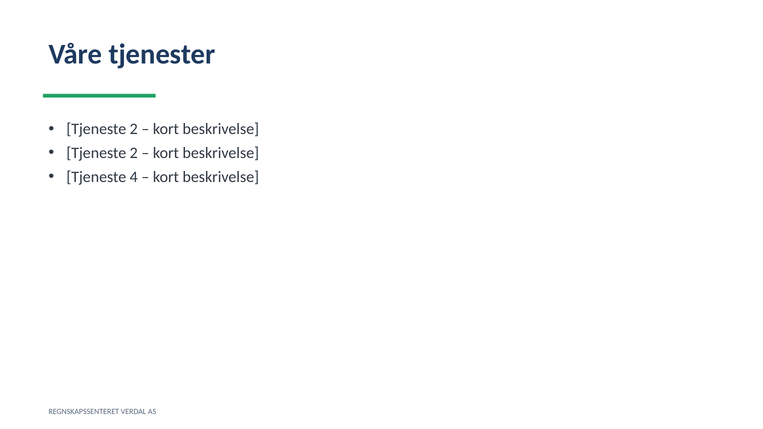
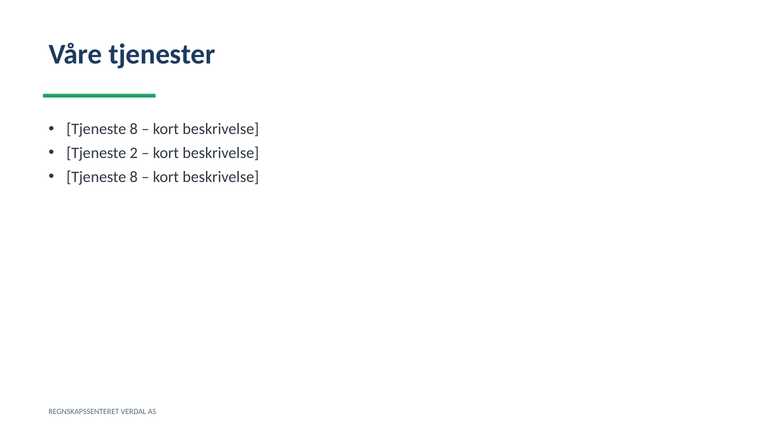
2: 2 -> 8 (134, 129)
4: 4 -> 8 (134, 177)
